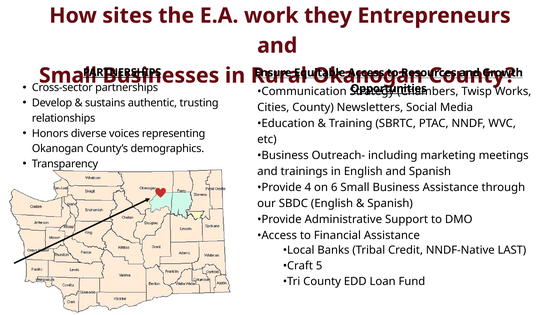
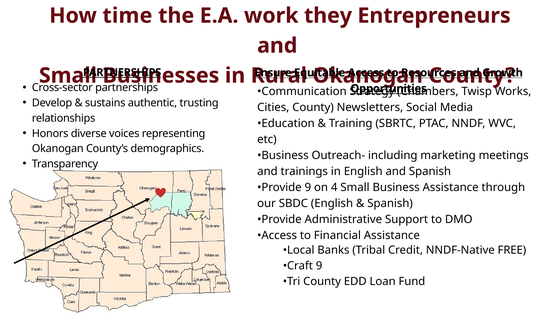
sites: sites -> time (127, 16)
Provide 4: 4 -> 9 (308, 187)
6: 6 -> 4 (334, 187)
LAST: LAST -> FREE (512, 250)
Craft 5: 5 -> 9 (319, 266)
